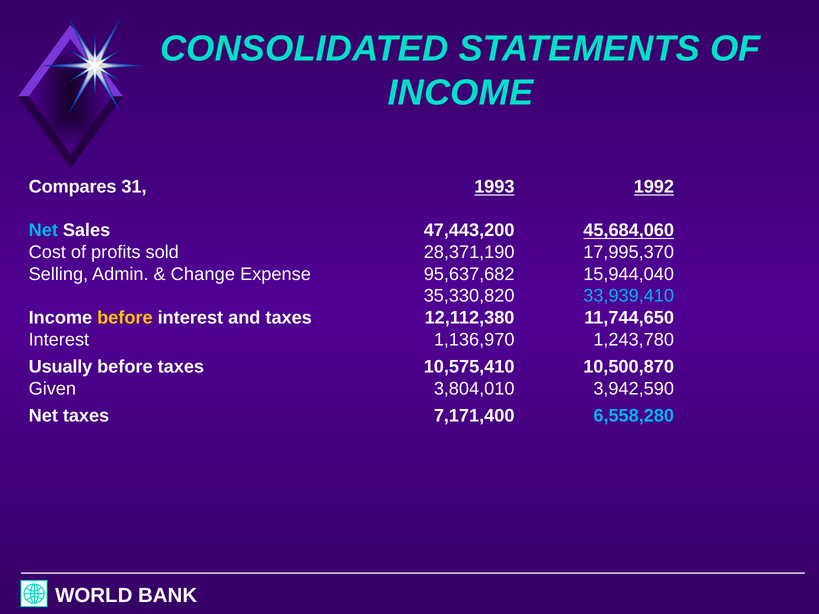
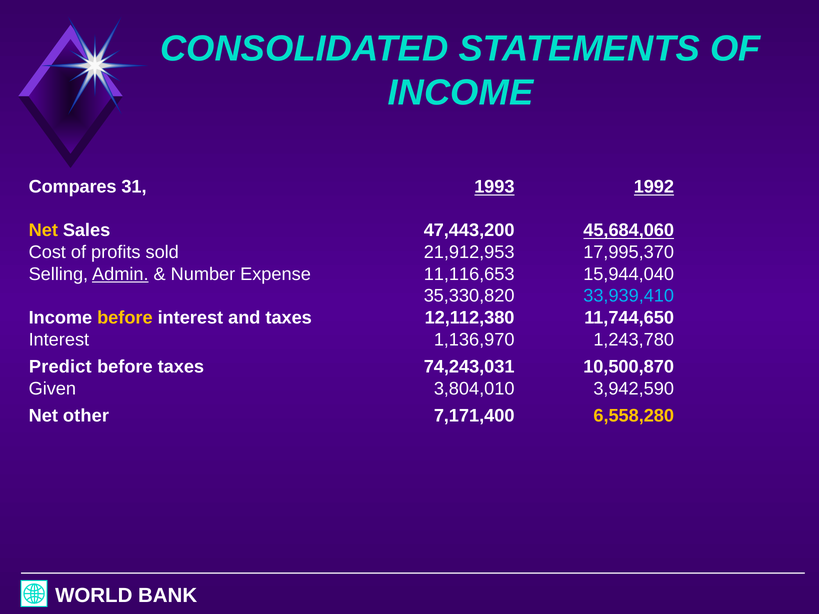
Net colour: light blue -> yellow (43, 231)
28,371,190: 28,371,190 -> 21,912,953 (469, 252)
Admin underline: none -> present (120, 274)
Change: Change -> Number (203, 274)
95,637,682: 95,637,682 -> 11,116,653 (469, 274)
Usually: Usually -> Predict (60, 367)
10,575,410: 10,575,410 -> 74,243,031 (469, 367)
Net taxes: taxes -> other (86, 416)
6,558,280 colour: light blue -> yellow (634, 416)
